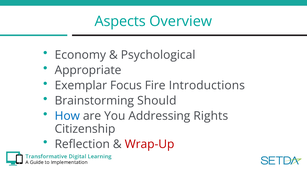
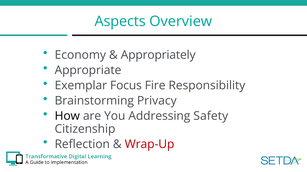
Psychological: Psychological -> Appropriately (158, 55)
Introductions: Introductions -> Responsibility (207, 86)
Should: Should -> Privacy (157, 101)
How colour: blue -> black (67, 116)
Rights: Rights -> Safety (211, 116)
